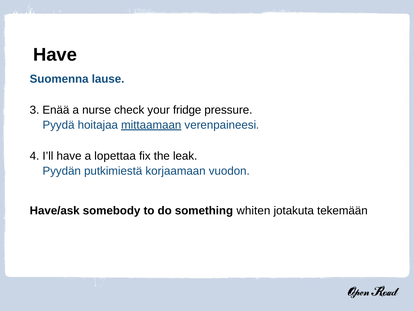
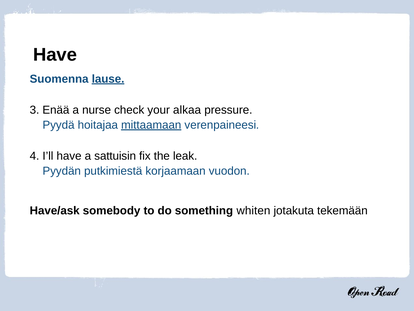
lause underline: none -> present (108, 79)
fridge: fridge -> alkaa (187, 110)
lopettaa: lopettaa -> sattuisin (115, 156)
